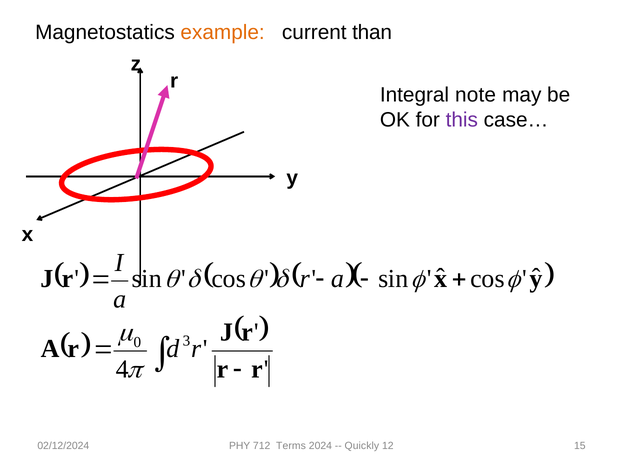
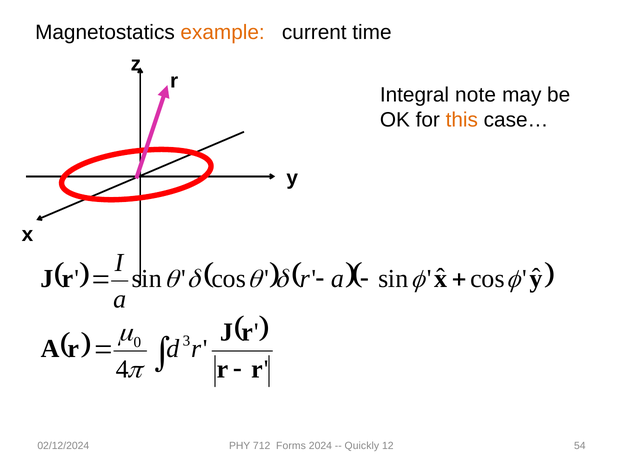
than: than -> time (372, 32)
this colour: purple -> orange (462, 120)
Terms: Terms -> Forms (291, 446)
15: 15 -> 54 (580, 446)
